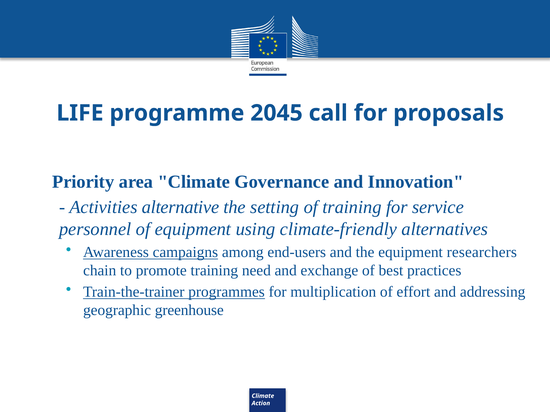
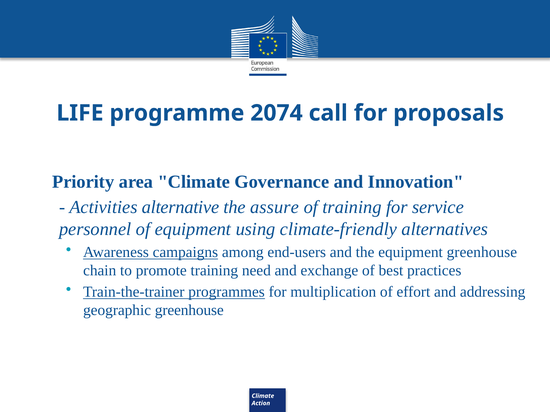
2045: 2045 -> 2074 (276, 113)
setting: setting -> assure (275, 208)
equipment researchers: researchers -> greenhouse (482, 253)
